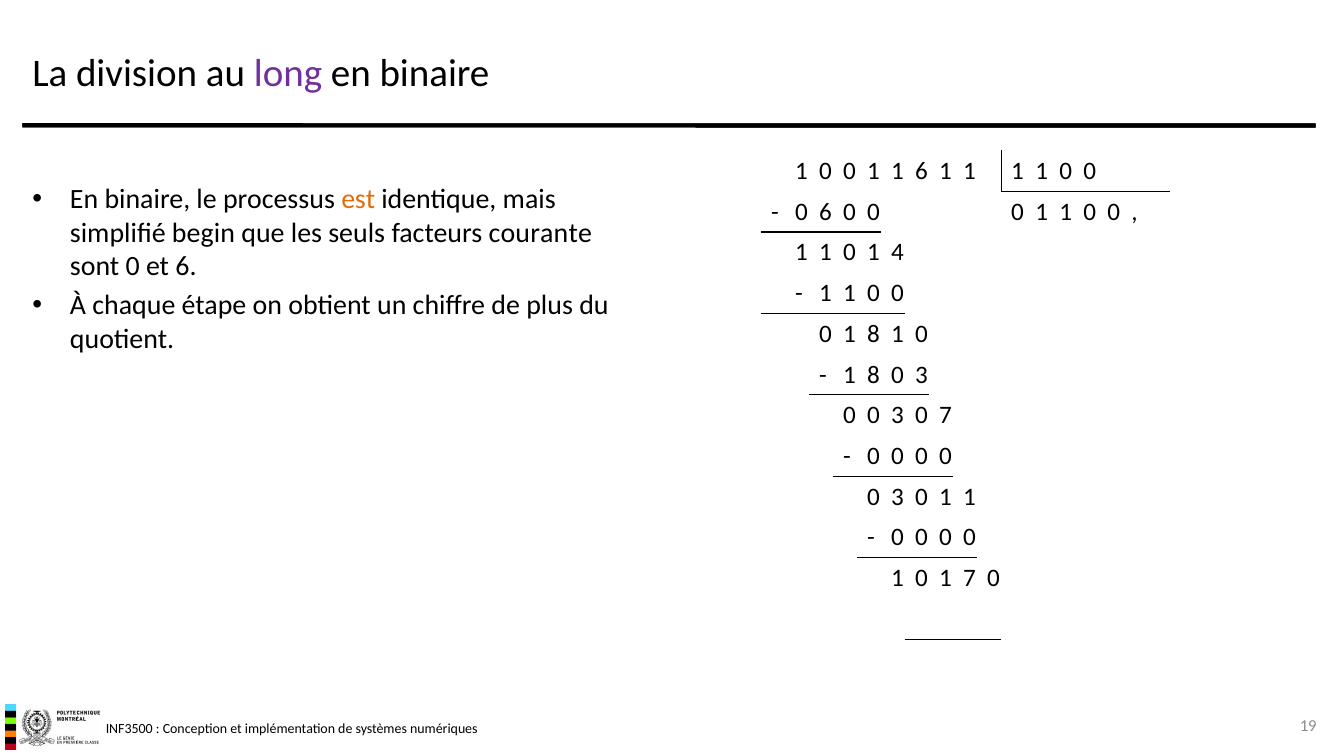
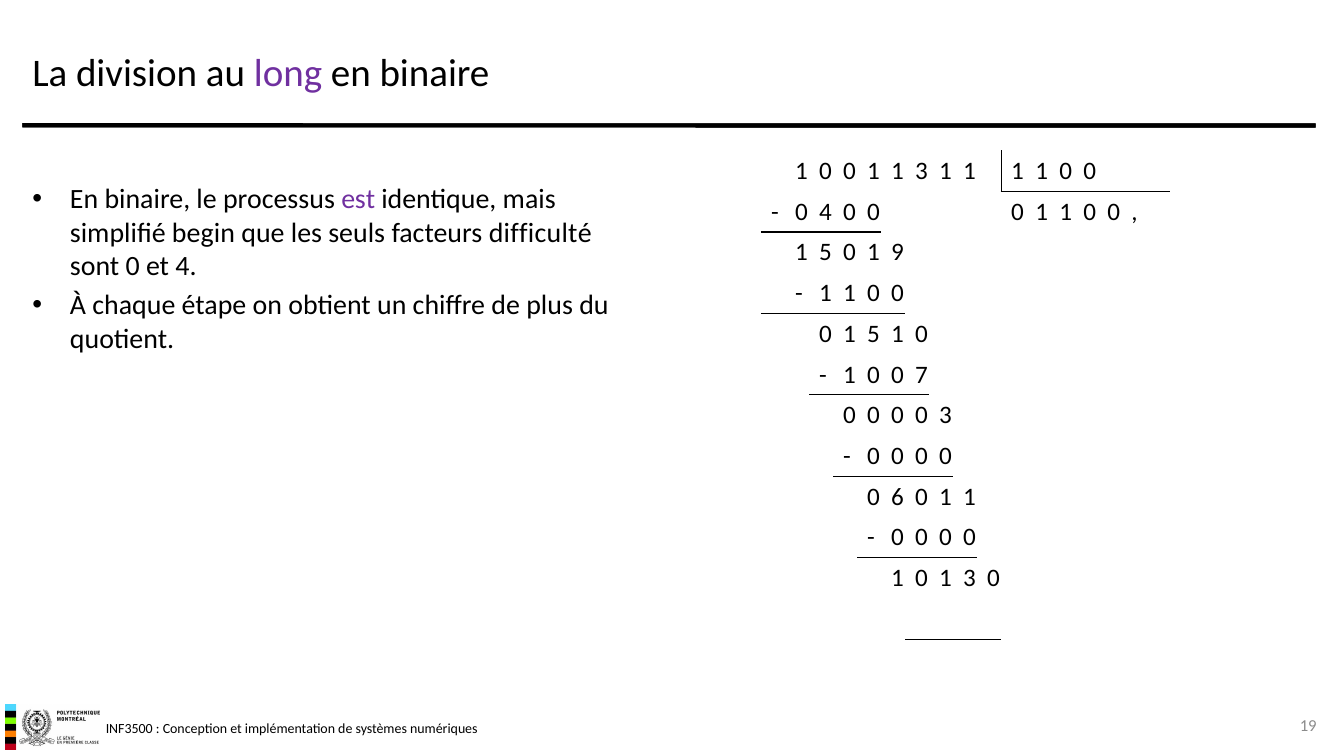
1 1 6: 6 -> 3 (921, 171)
est colour: orange -> purple (358, 199)
0 6: 6 -> 4 (825, 212)
courante: courante -> difficulté (540, 233)
1: 1 -> 5 (825, 253)
4: 4 -> 9 (897, 253)
et 6: 6 -> 4 (186, 266)
0 1 8: 8 -> 5 (873, 334)
8: 8 -> 0 (873, 375)
3: 3 -> 7 (921, 375)
3: 3 -> 0 (897, 415)
0 7: 7 -> 3 (946, 415)
3: 3 -> 6 (897, 497)
0 1 7: 7 -> 3 (970, 578)
